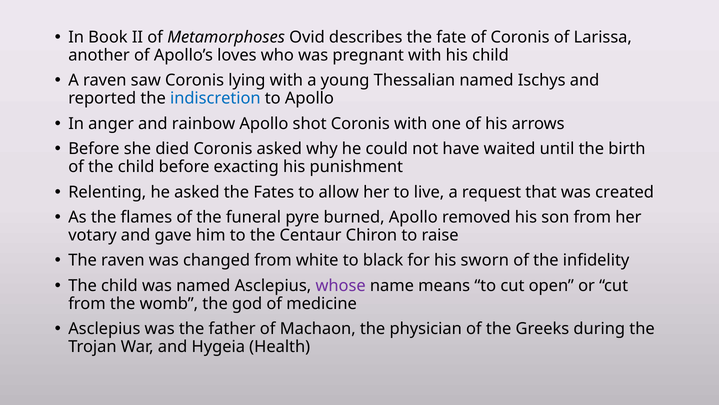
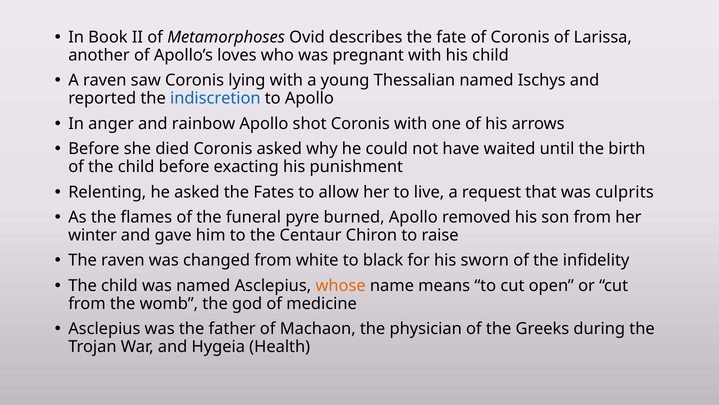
created: created -> culprits (625, 192)
votary: votary -> winter (93, 235)
whose colour: purple -> orange (341, 285)
